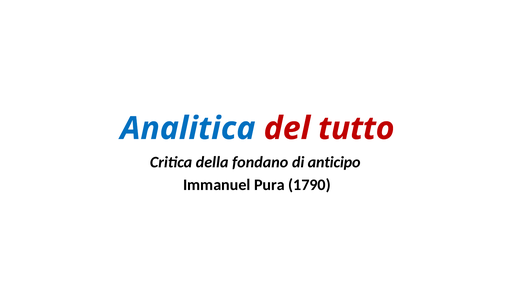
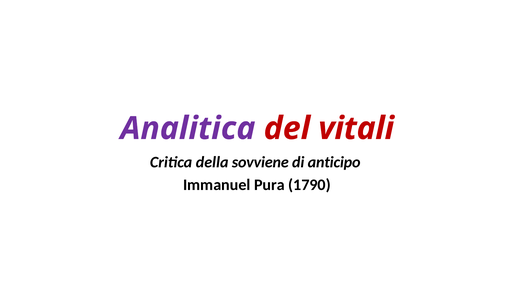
Analitica colour: blue -> purple (188, 128)
tutto: tutto -> vitali (356, 128)
fondano: fondano -> sovviene (260, 162)
